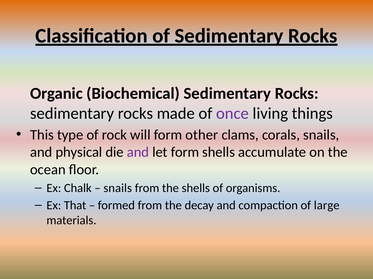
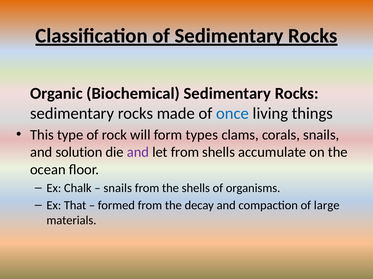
once colour: purple -> blue (233, 114)
other: other -> types (202, 135)
physical: physical -> solution (79, 153)
let form: form -> from (185, 153)
